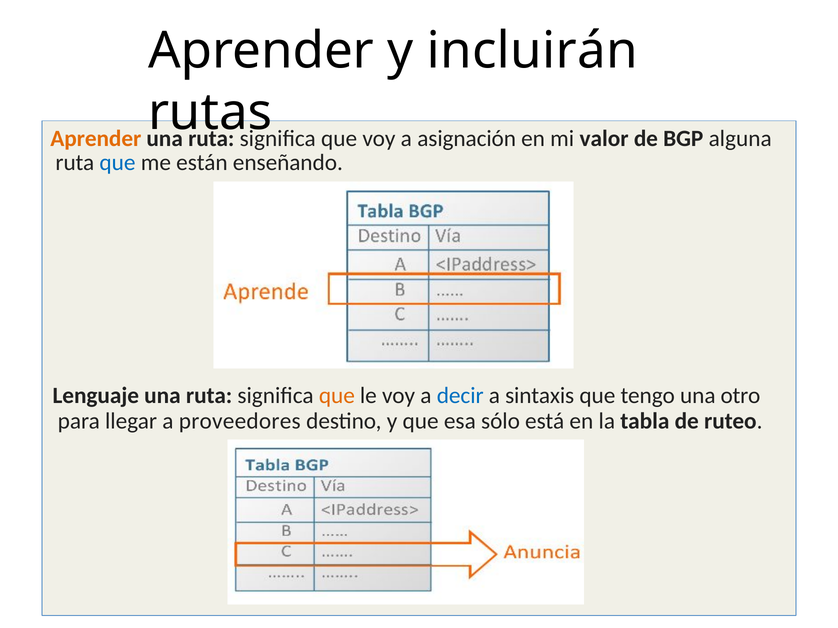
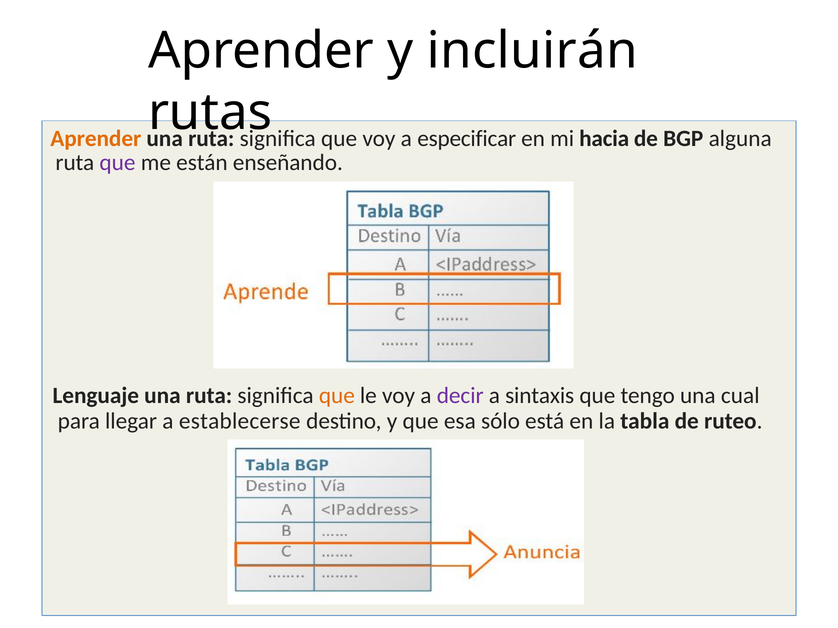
asignación: asignación -> especificar (467, 139)
valor: valor -> hacia (604, 139)
que colour: blue -> purple (117, 163)
decir colour: blue -> purple (460, 396)
otro: otro -> cual (740, 396)
proveedores: proveedores -> establecerse (240, 422)
